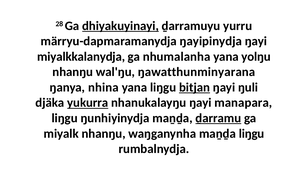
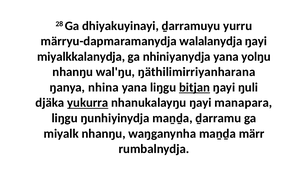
dhiyakuyinayi underline: present -> none (121, 26)
ŋayipinydja: ŋayipinydja -> walalanydja (211, 41)
nhumalanha: nhumalanha -> nhiniyanydja (177, 57)
ŋawatthunminyarana: ŋawatthunminyarana -> ŋäthilimirriyanharana (197, 72)
ḏarramu underline: present -> none (218, 118)
maṉḏa liŋgu: liŋgu -> märr (252, 134)
